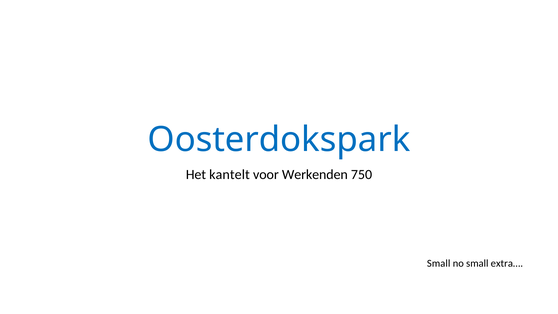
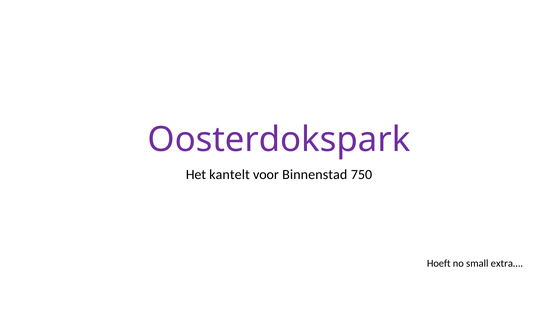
Oosterdokspark colour: blue -> purple (279, 140)
Werkenden: Werkenden -> Binnenstad (315, 174)
Small: Small -> Hoeft (439, 263)
